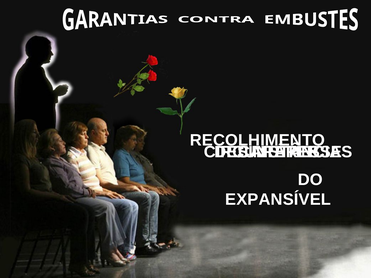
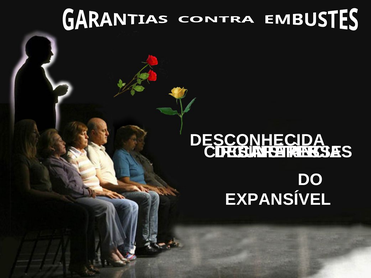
RECOLHIMENTO: RECOLHIMENTO -> DESCONHECIDA (257, 140)
